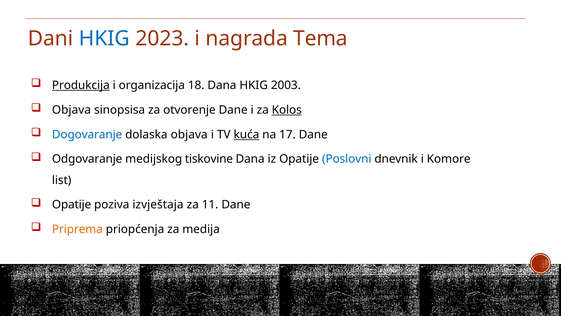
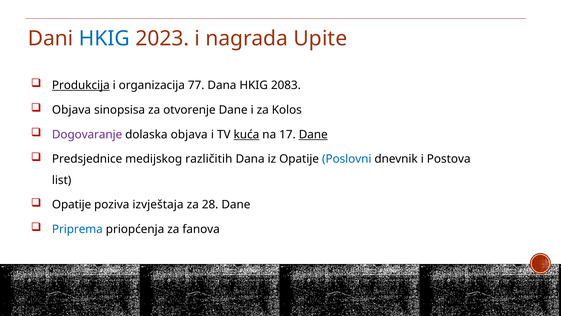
Tema: Tema -> Upite (320, 38)
18: 18 -> 77 (196, 85)
2003: 2003 -> 2083 (286, 85)
Kolos underline: present -> none (287, 110)
Dogovaranje colour: blue -> purple (87, 134)
Dane underline: none -> present (313, 134)
Odgovaranje: Odgovaranje -> Predsjednice (87, 159)
tiskovine: tiskovine -> različitih (209, 159)
Komore: Komore -> Postova (449, 159)
11: 11 -> 28 (210, 204)
Priprema colour: orange -> blue (77, 229)
medija: medija -> fanova (201, 229)
